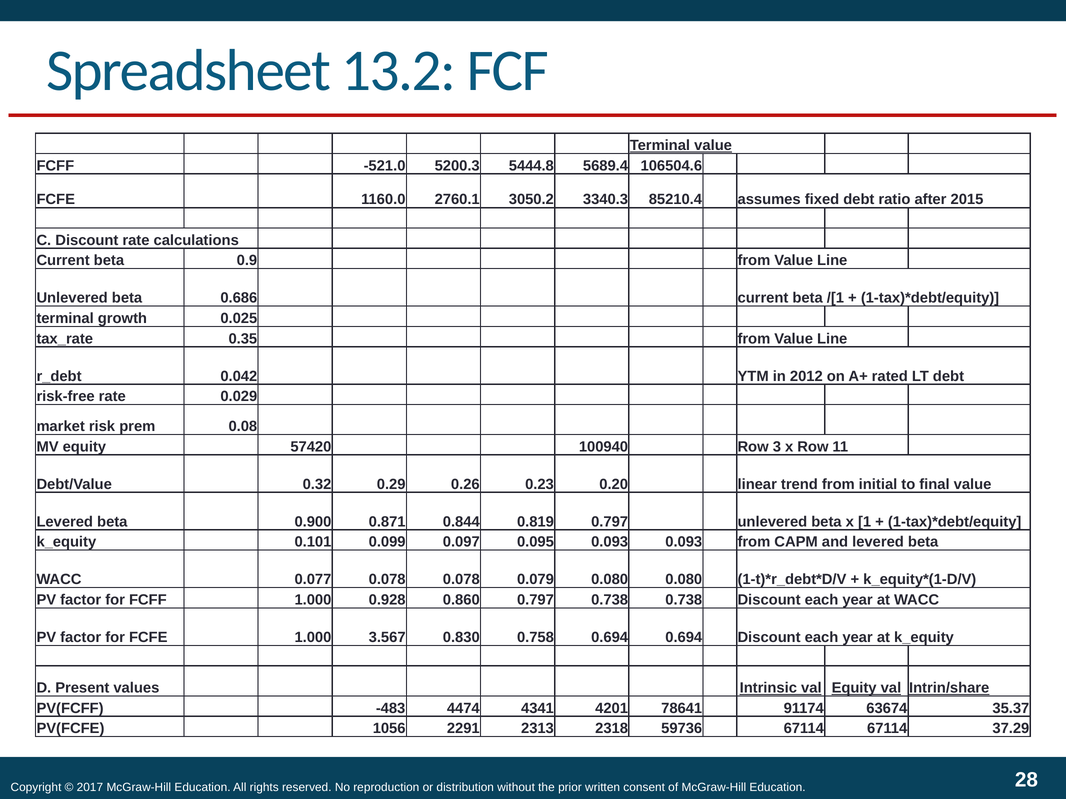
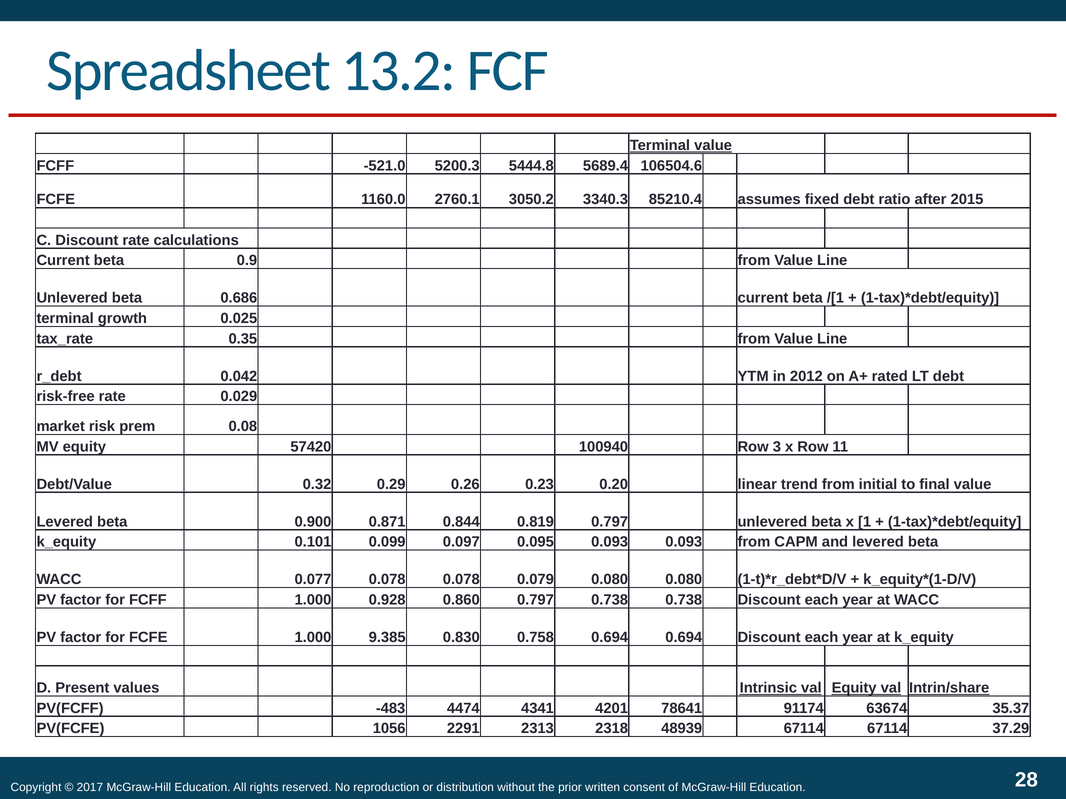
3.567: 3.567 -> 9.385 (387, 638)
59736: 59736 -> 48939 (682, 729)
